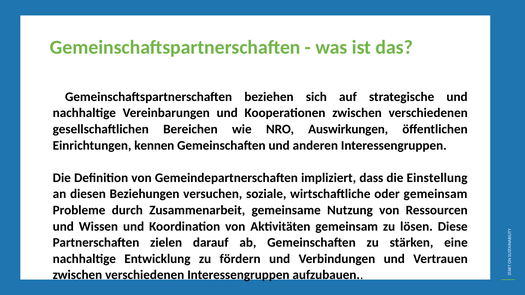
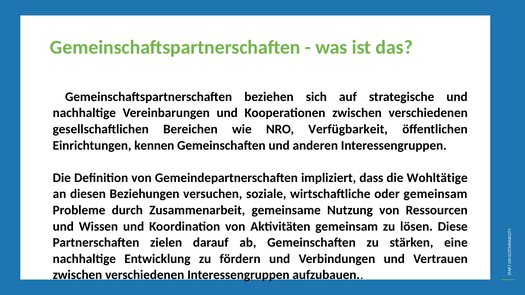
Auswirkungen: Auswirkungen -> Verfügbarkeit (348, 129)
Einstellung: Einstellung -> Wohltätige (437, 178)
